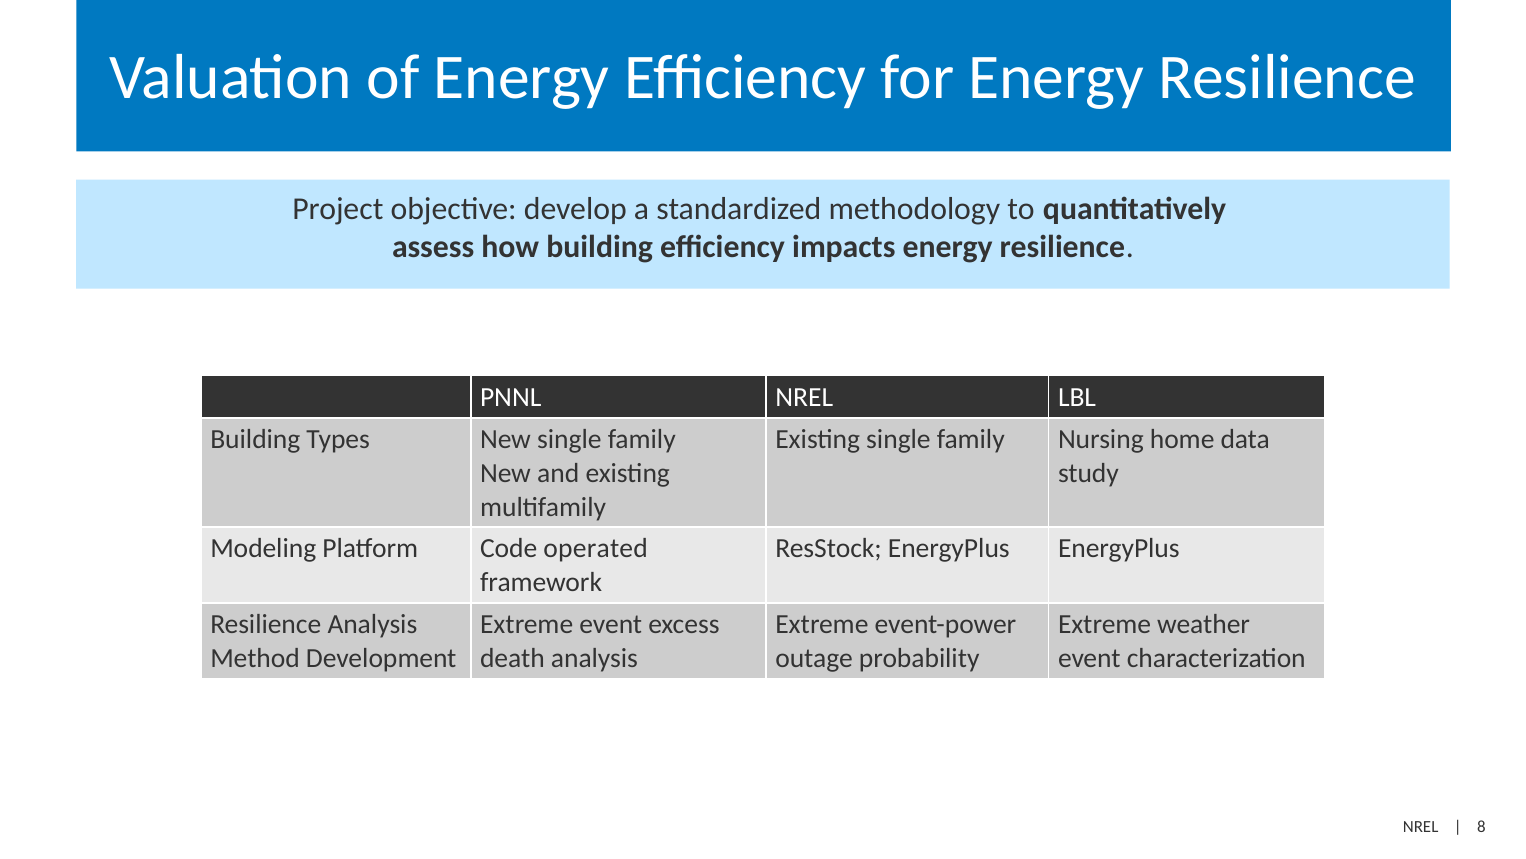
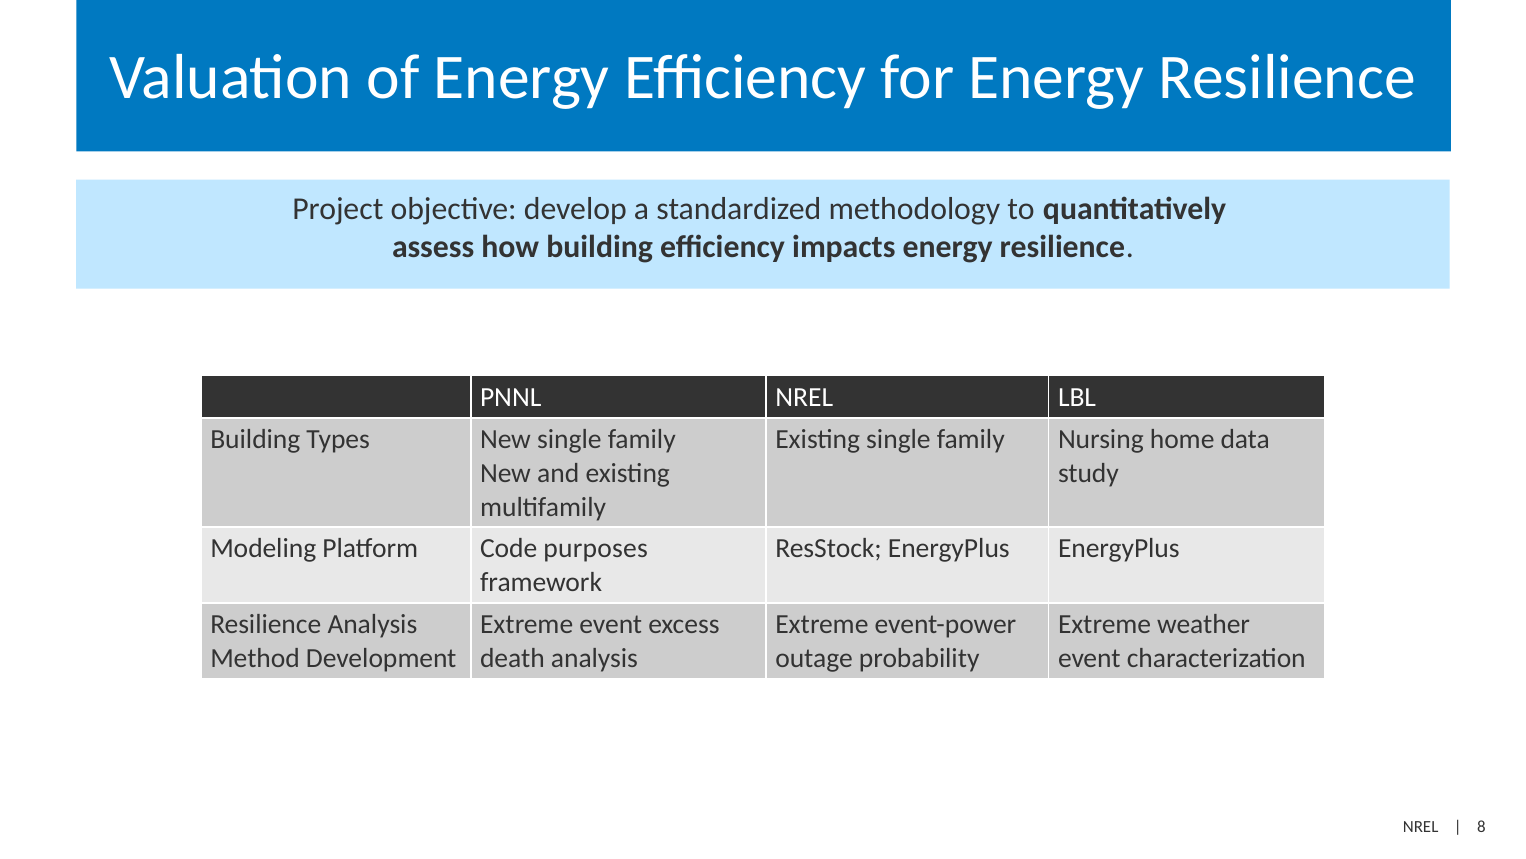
operated: operated -> purposes (596, 548)
